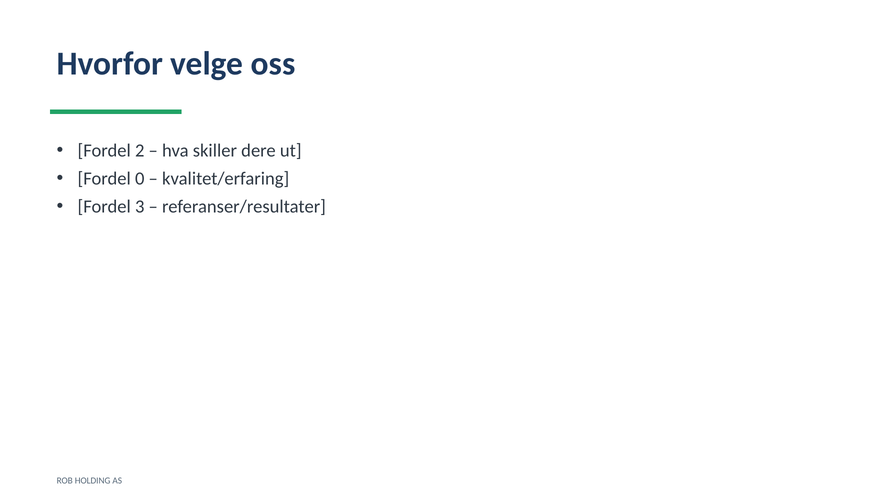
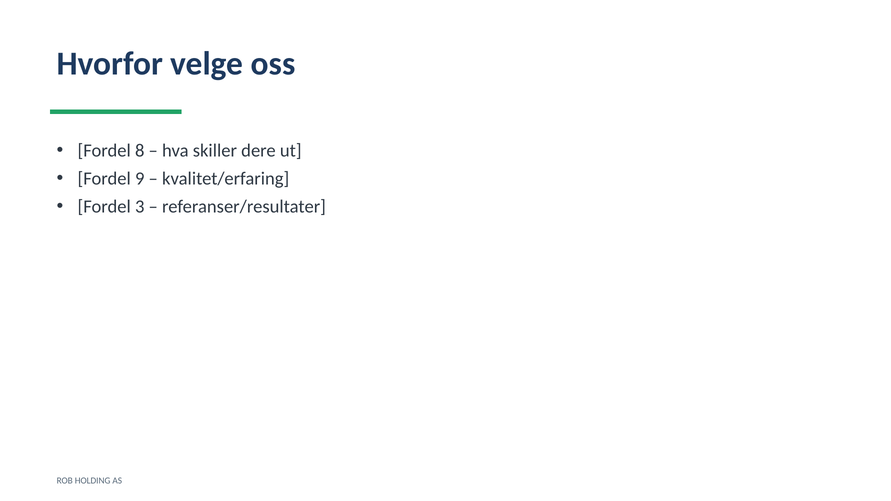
2: 2 -> 8 (140, 151)
0: 0 -> 9 (140, 179)
